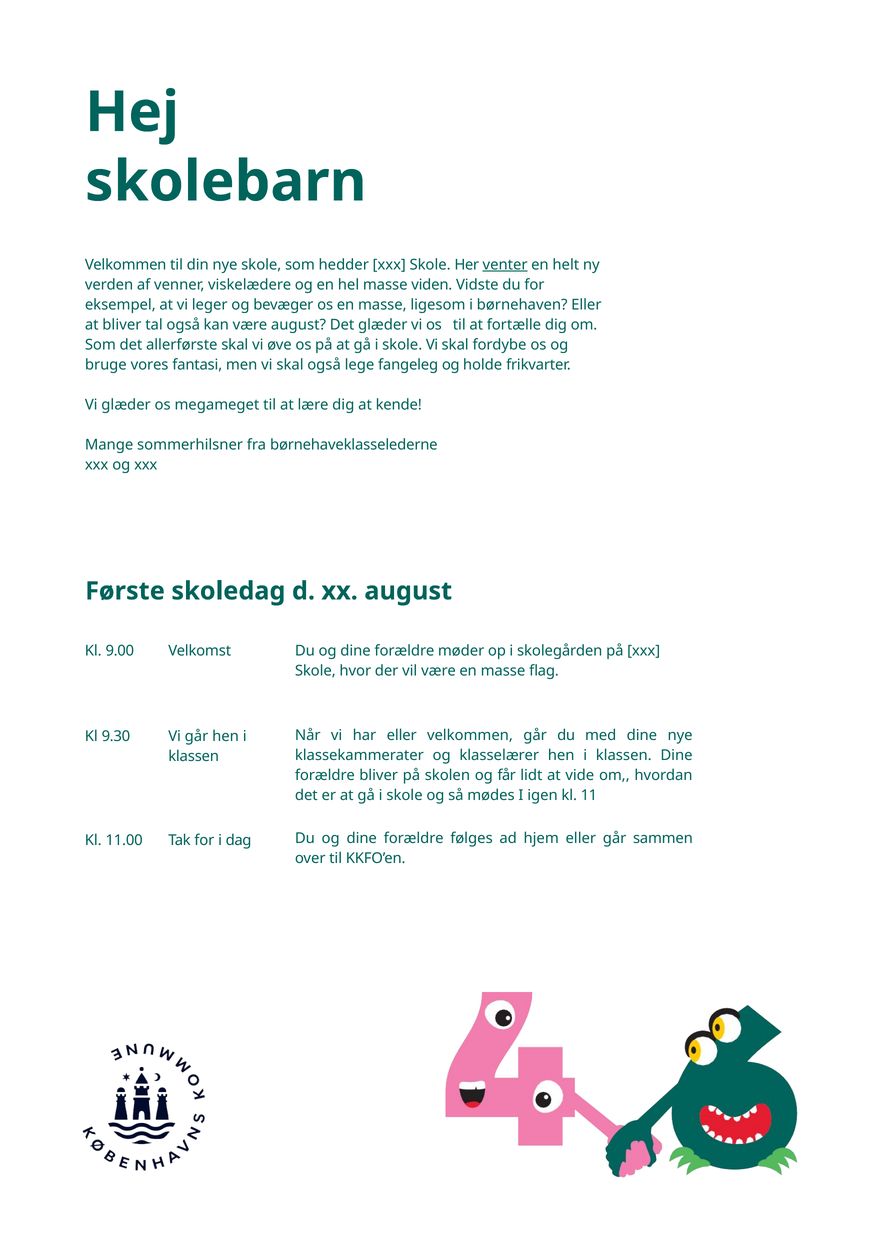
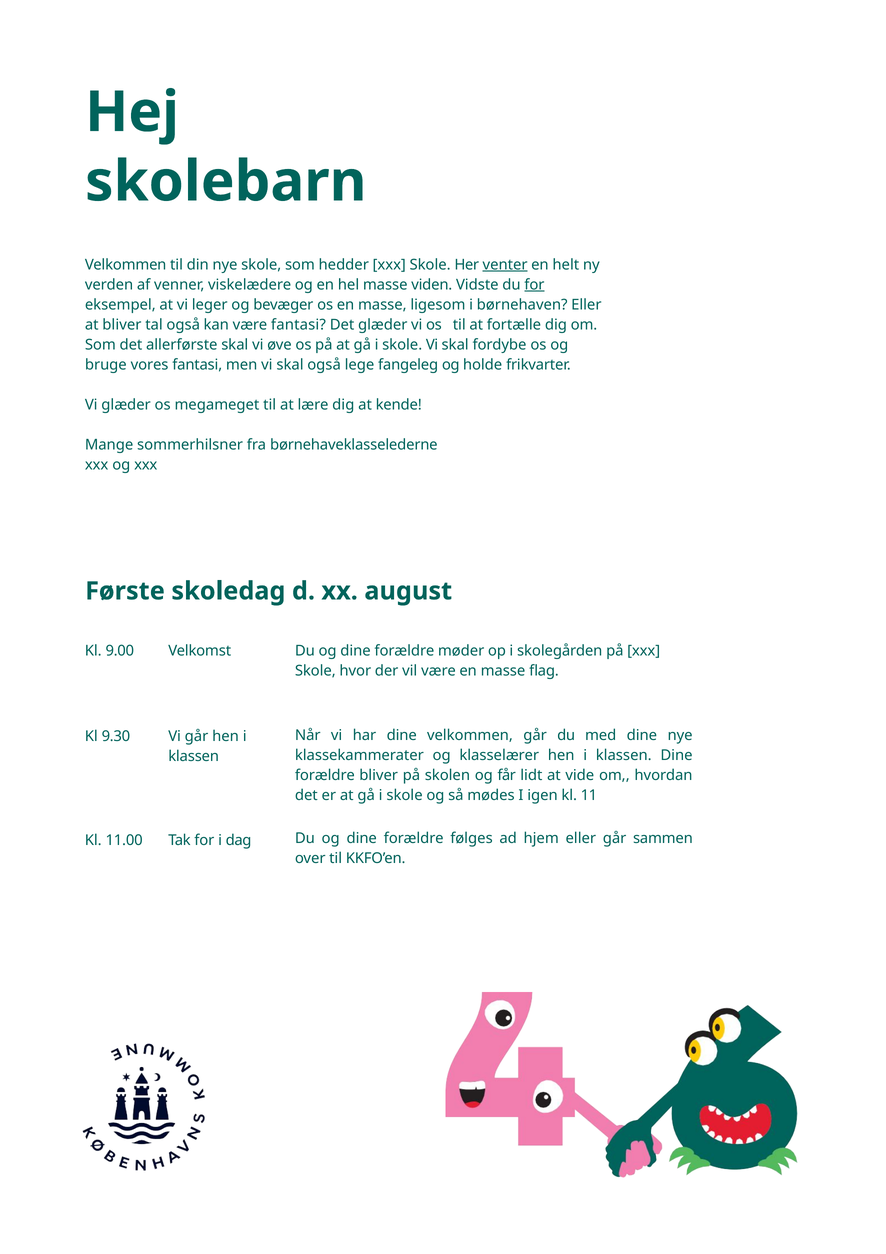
for underline: none -> present (534, 285)
være august: august -> fantasi (298, 325)
har eller: eller -> dine (402, 735)
